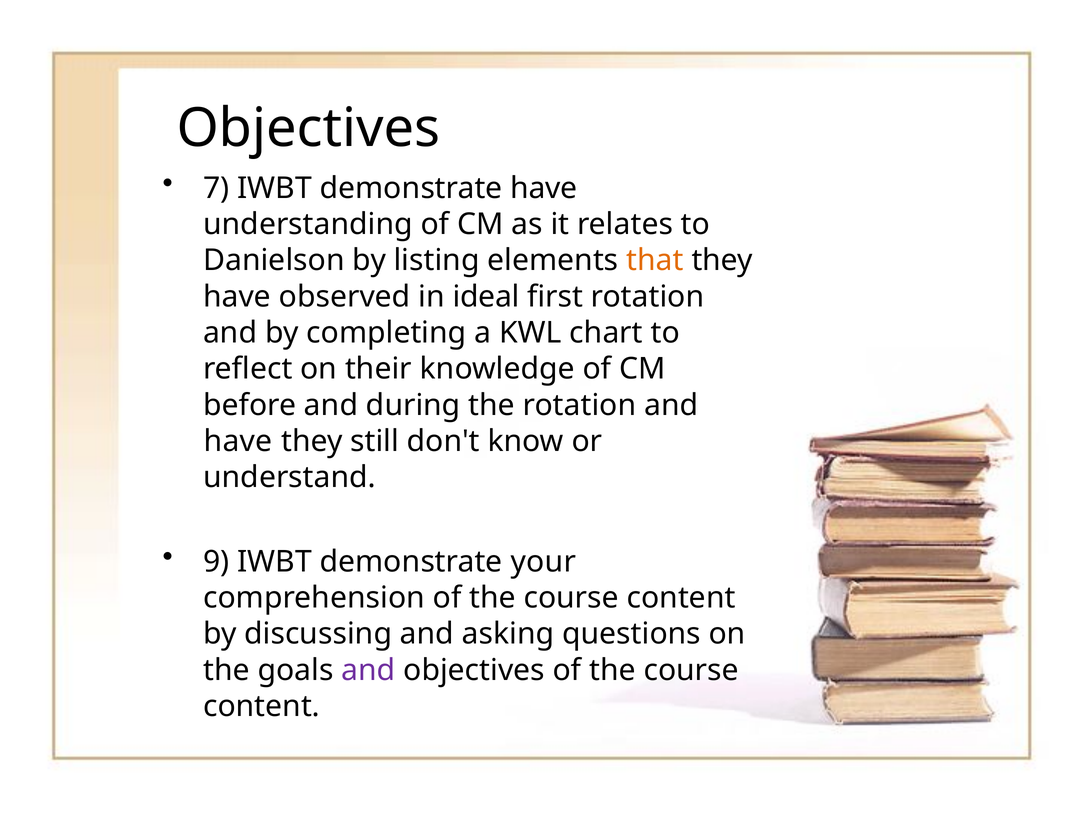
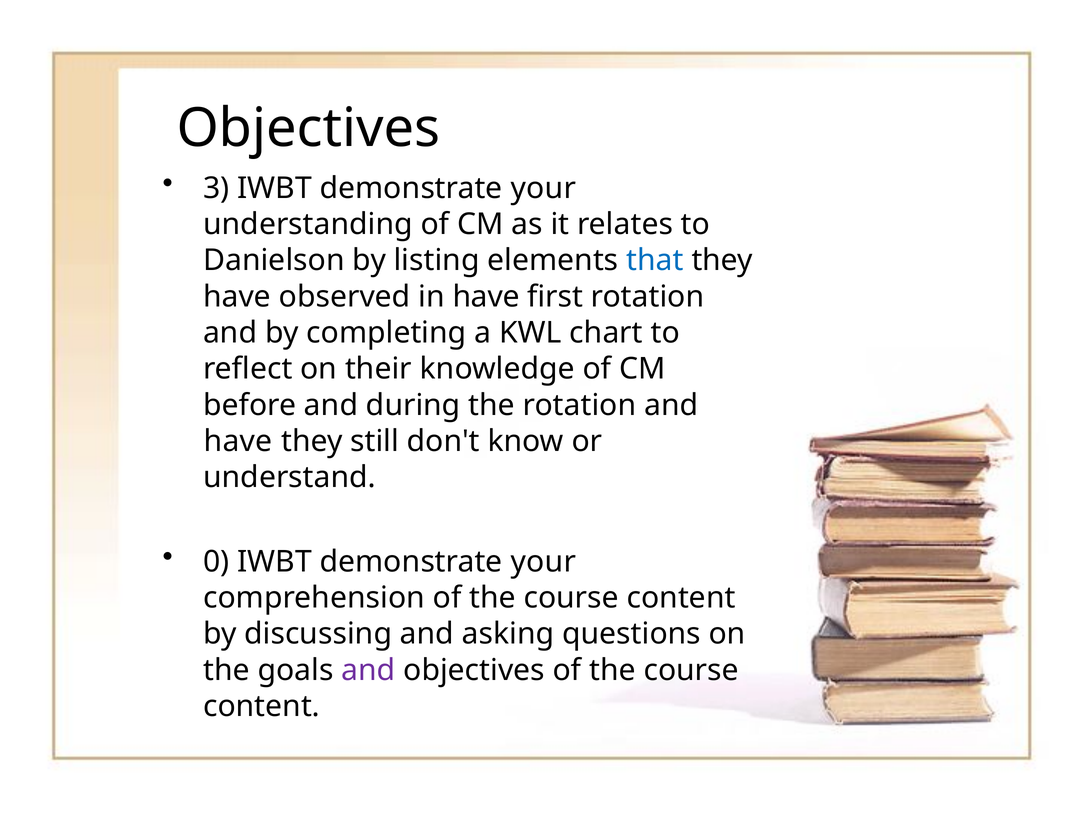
7: 7 -> 3 (216, 188)
have: have -> your (544, 188)
that colour: orange -> blue (655, 261)
in ideal: ideal -> have (486, 297)
9: 9 -> 0 (216, 562)
